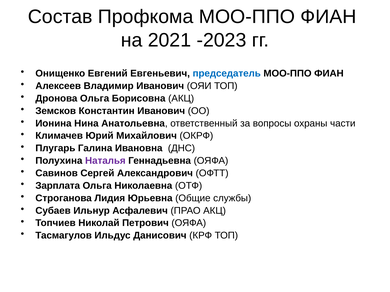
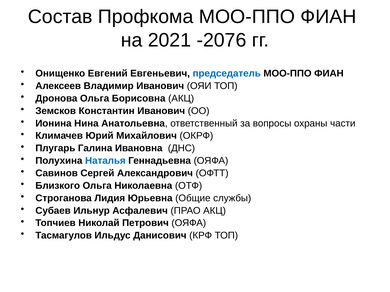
-2023: -2023 -> -2076 (221, 40)
Наталья colour: purple -> blue (105, 161)
Зарплата: Зарплата -> Близкого (58, 186)
